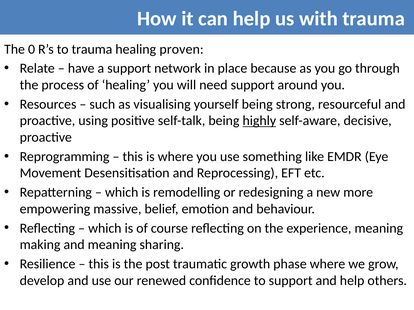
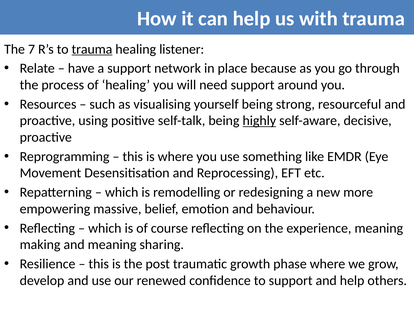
0: 0 -> 7 (32, 49)
trauma underline: none -> present (92, 49)
proven: proven -> listener (182, 49)
